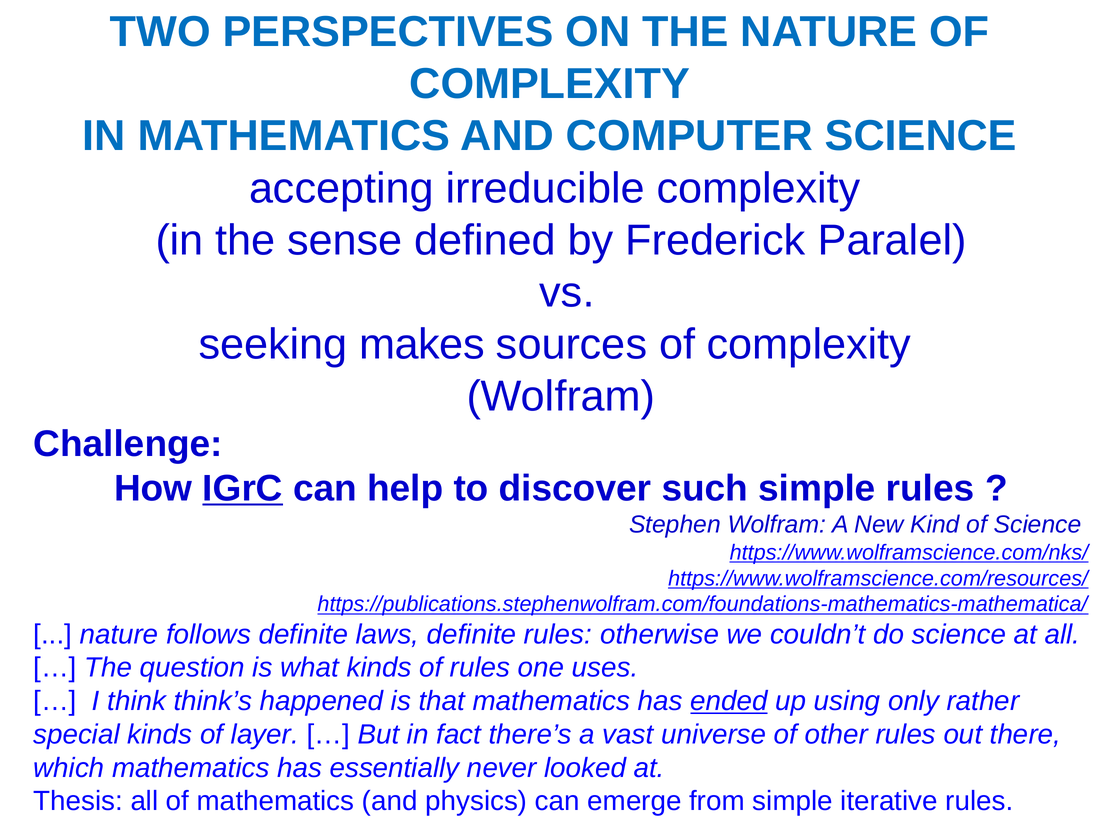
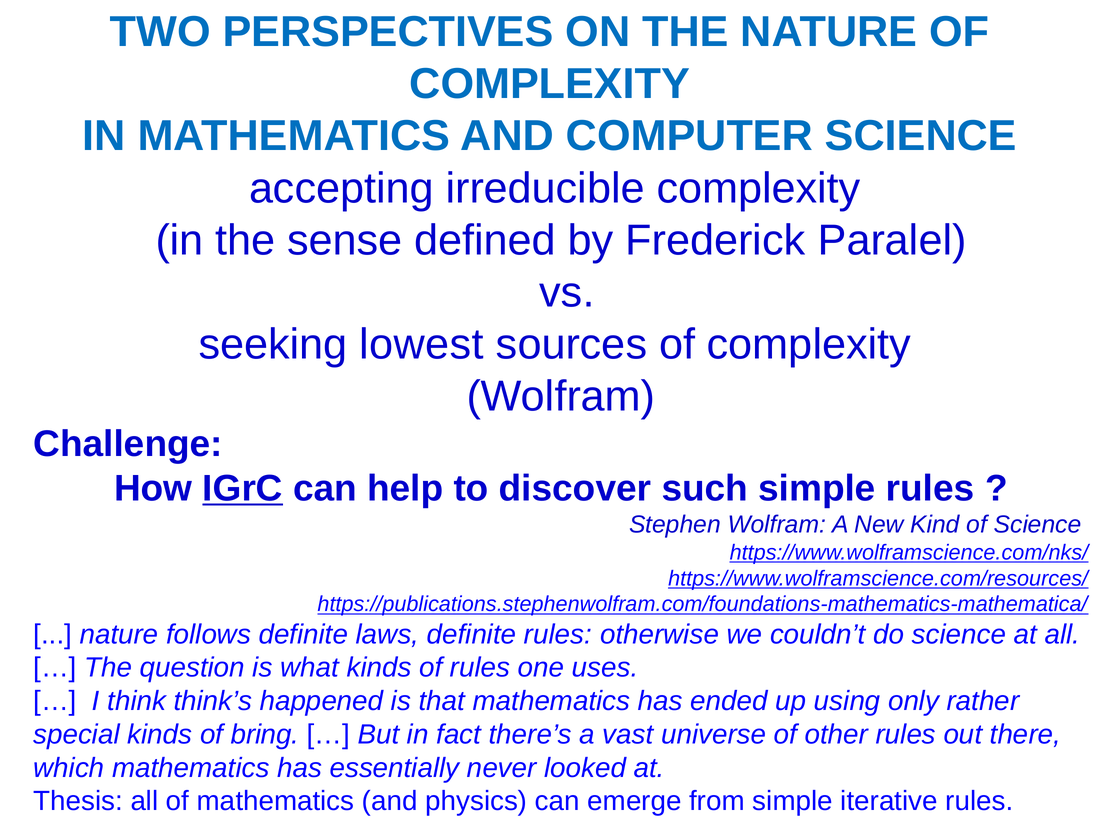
makes: makes -> lowest (421, 344)
ended underline: present -> none (729, 701)
layer: layer -> bring (265, 735)
